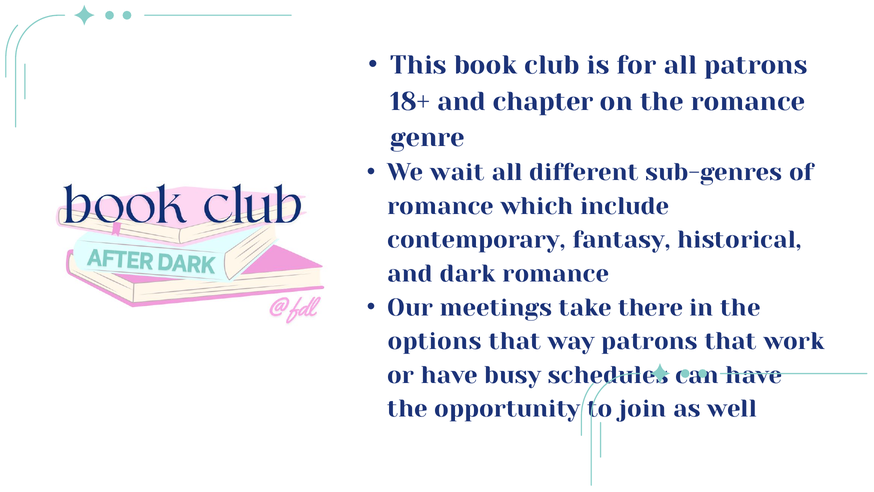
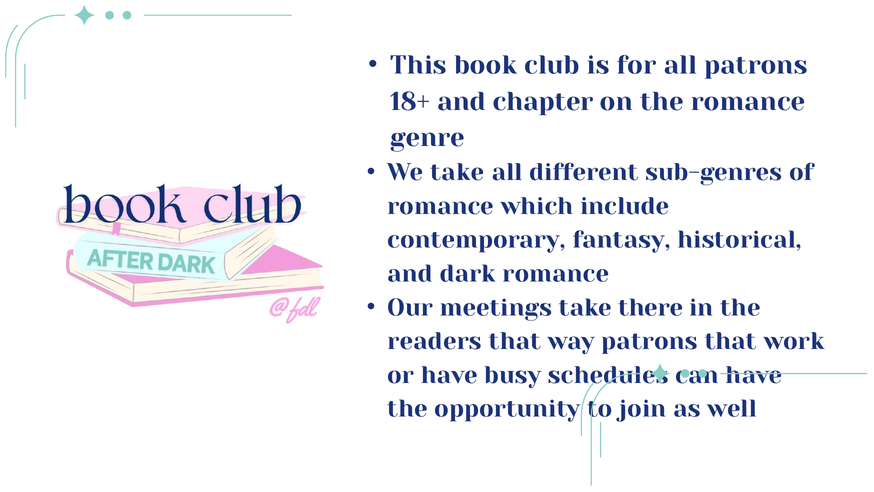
We wait: wait -> take (457, 172)
options: options -> readers (435, 341)
